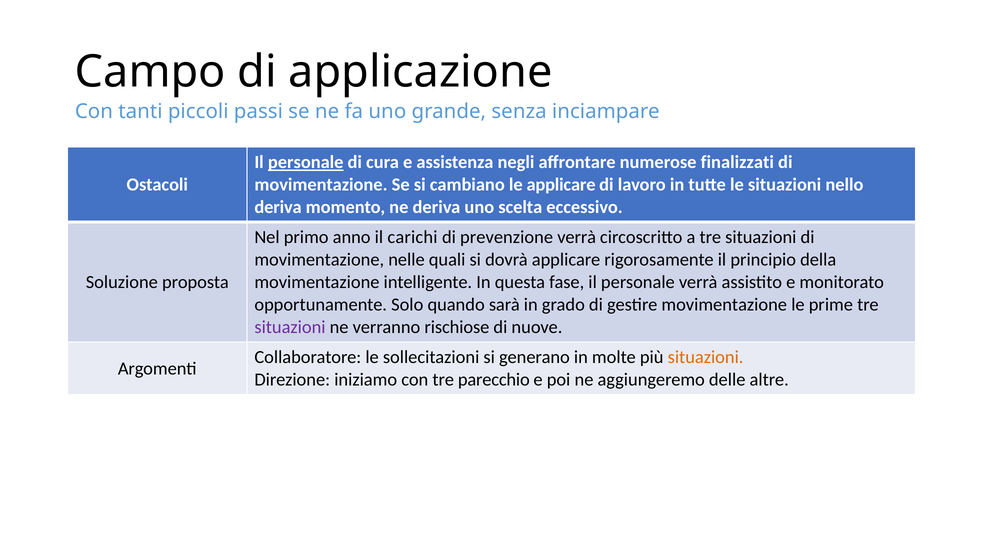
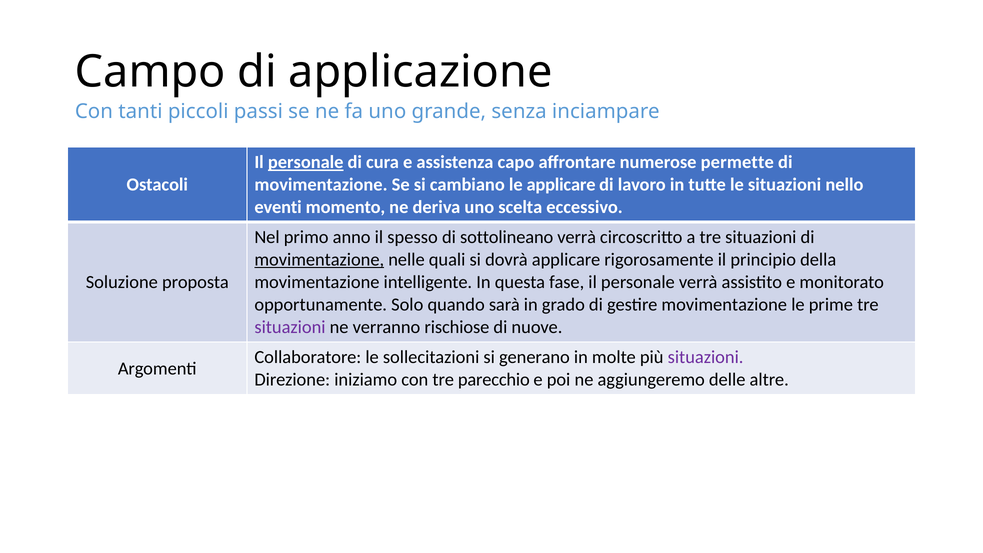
negli: negli -> capo (516, 162)
finalizzati: finalizzati -> permette (737, 162)
deriva: deriva -> eventi (278, 207)
carichi: carichi -> spesso (413, 237)
prevenzione: prevenzione -> sottolineano (507, 237)
movimentazione underline: none -> present (319, 260)
situazioni colour: orange -> purple (706, 357)
